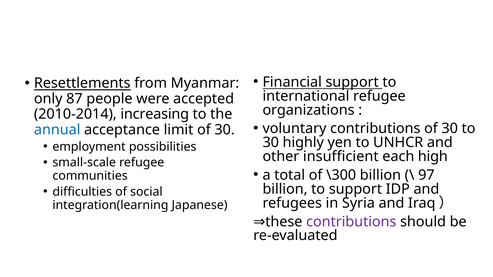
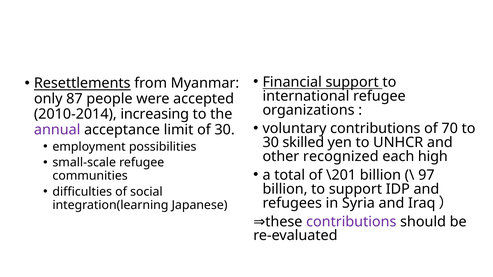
contributions of 30: 30 -> 70 (450, 129)
annual colour: blue -> purple (57, 130)
highly: highly -> skilled (303, 143)
insufficient: insufficient -> recognized (341, 157)
\300: \300 -> \201 (341, 175)
